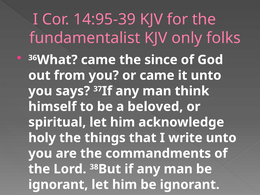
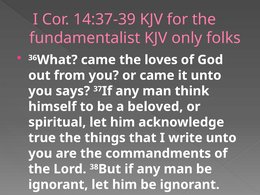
14:95-39: 14:95-39 -> 14:37-39 (105, 19)
since: since -> loves (161, 60)
holy: holy -> true (42, 138)
